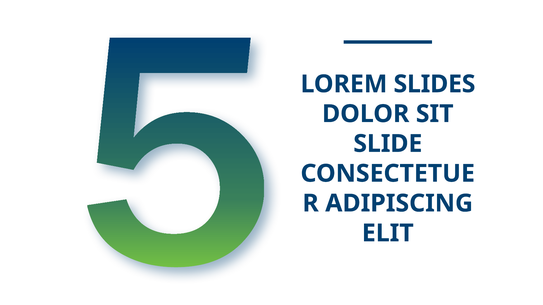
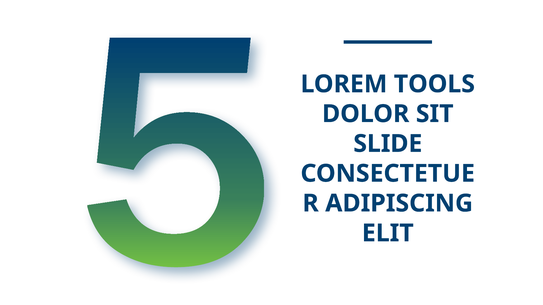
SLIDES: SLIDES -> TOOLS (434, 84)
